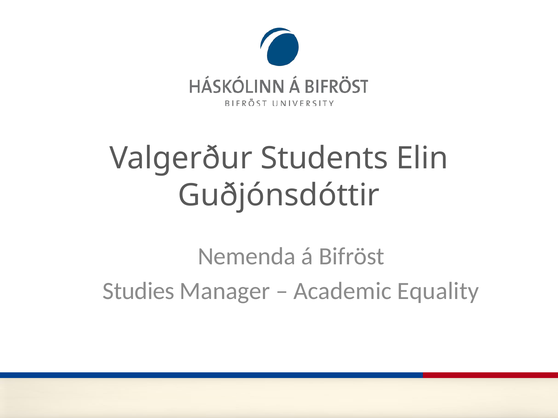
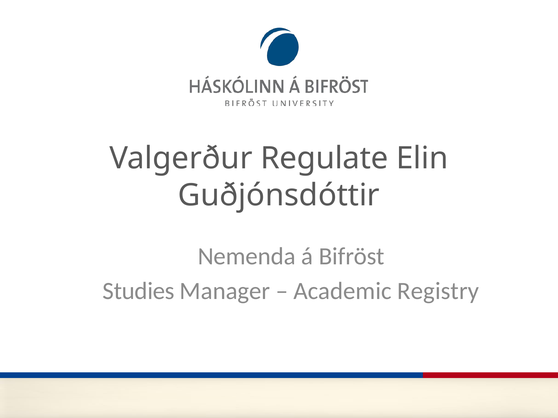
Students: Students -> Regulate (324, 158)
Equality: Equality -> Registry (438, 291)
